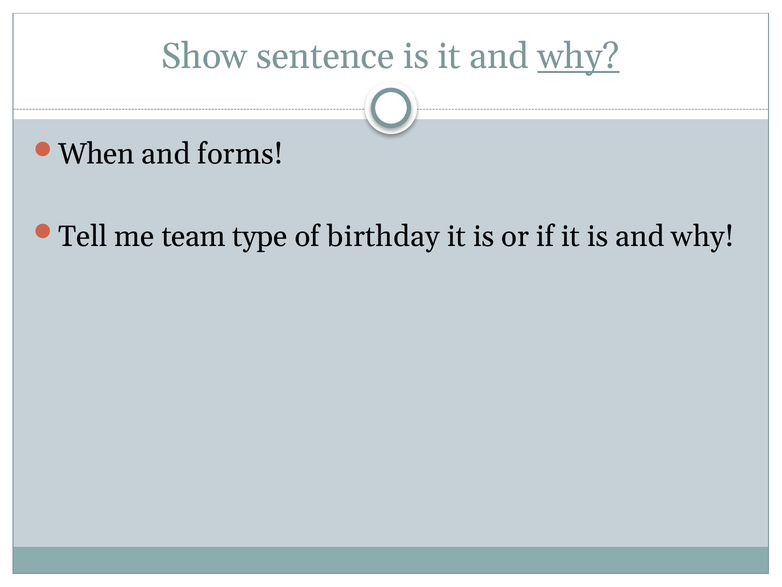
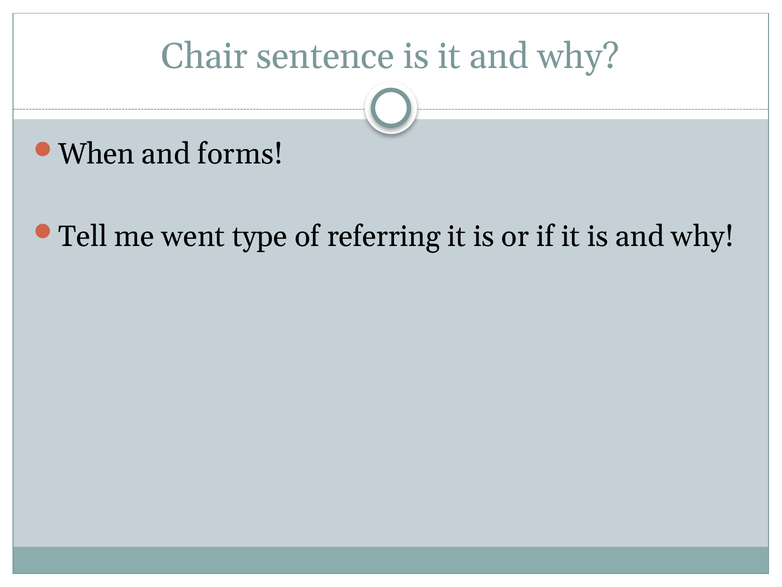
Show: Show -> Chair (205, 56)
why underline: present -> none (579, 56)
team: team -> went (193, 236)
birthday: birthday -> referring (384, 236)
